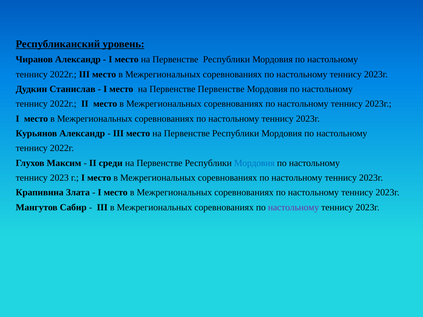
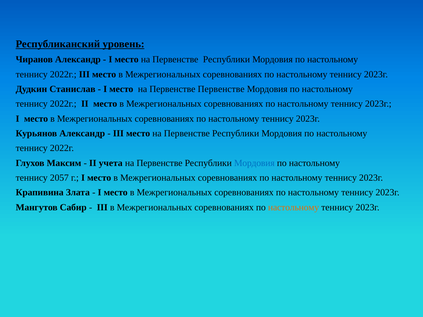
среди: среди -> учета (111, 163)
2023: 2023 -> 2057 (59, 178)
настольному colour: purple -> orange (294, 207)
